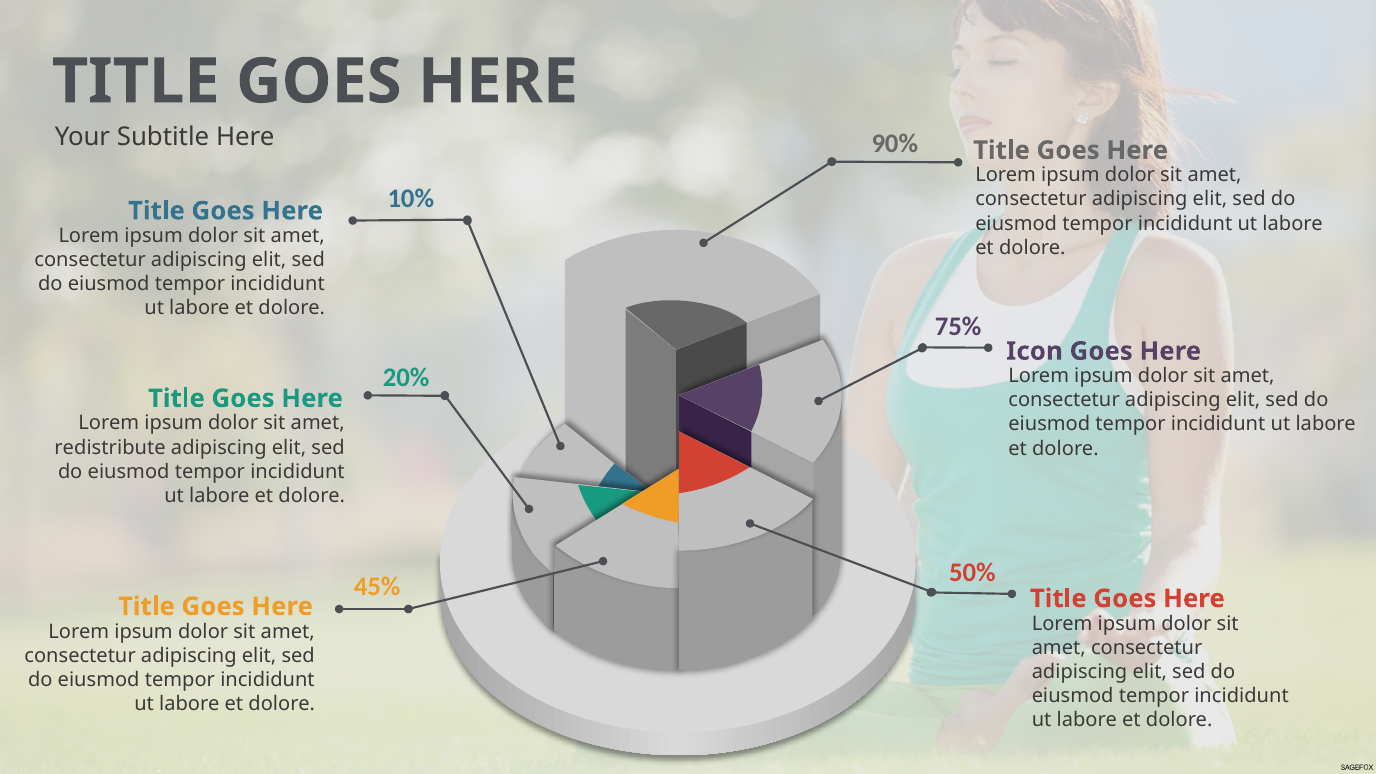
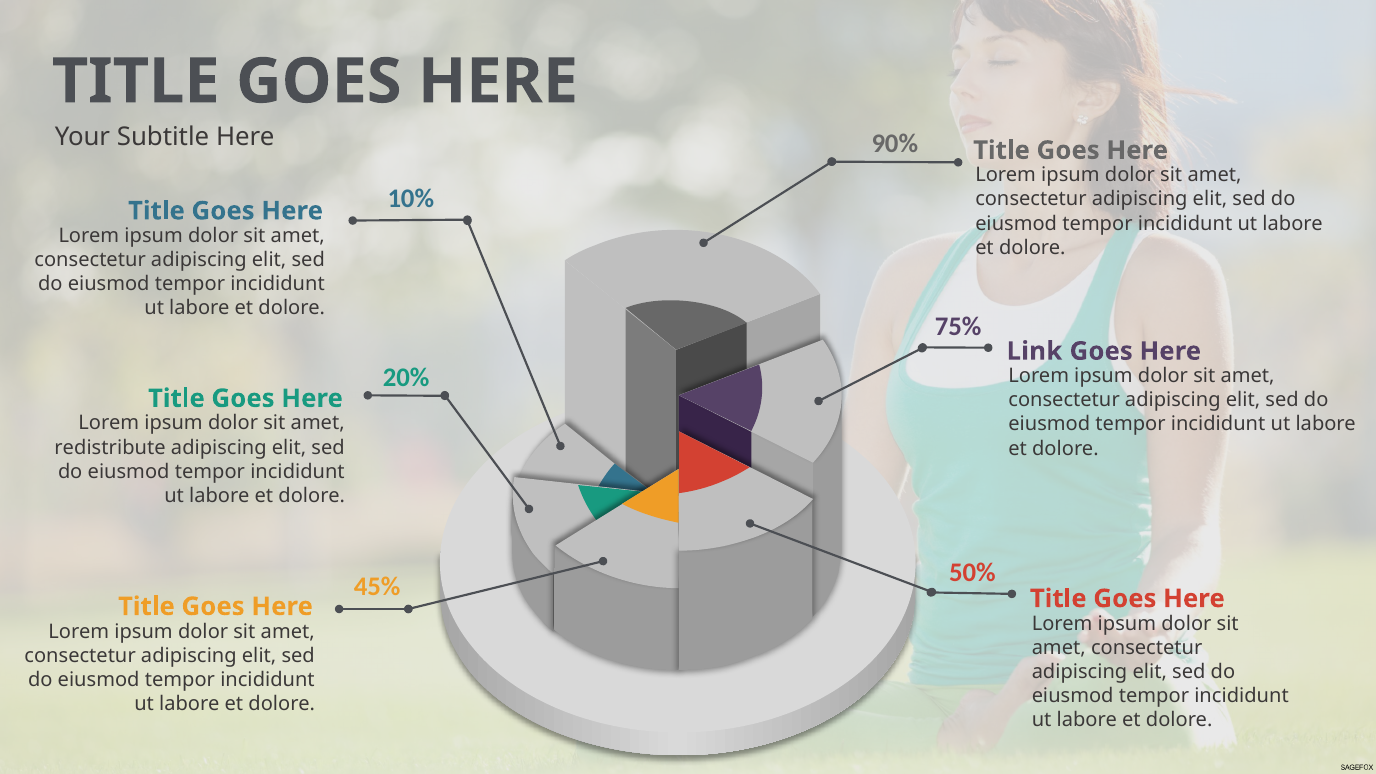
Icon: Icon -> Link (1034, 351)
